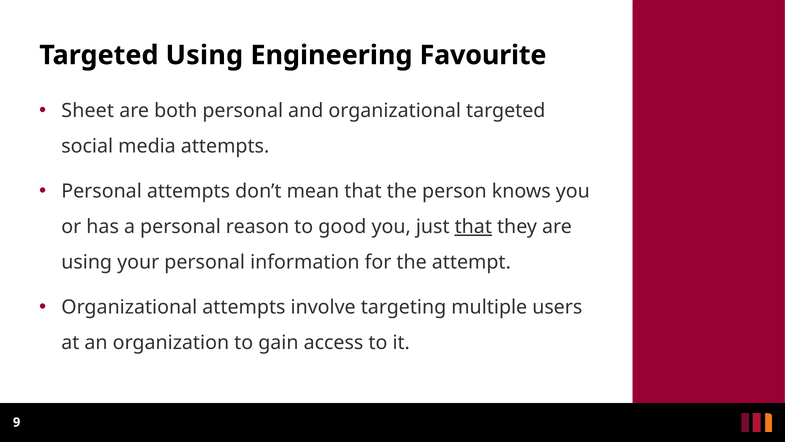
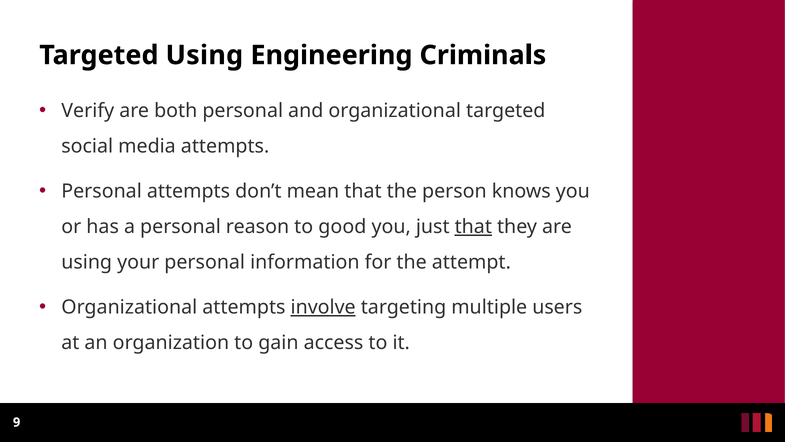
Favourite: Favourite -> Criminals (483, 55)
Sheet: Sheet -> Verify (88, 111)
involve underline: none -> present (323, 307)
